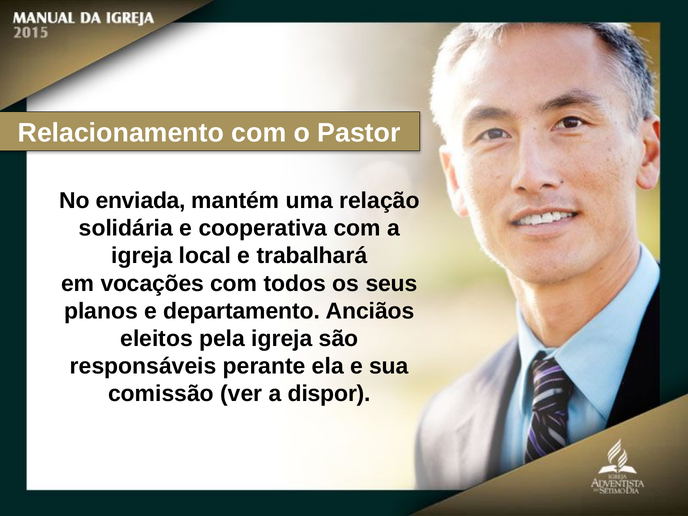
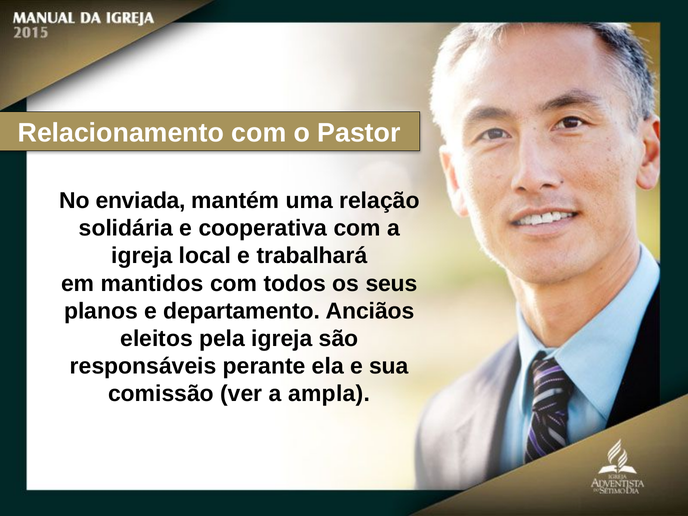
vocações: vocações -> mantidos (152, 283)
dispor: dispor -> ampla (329, 394)
